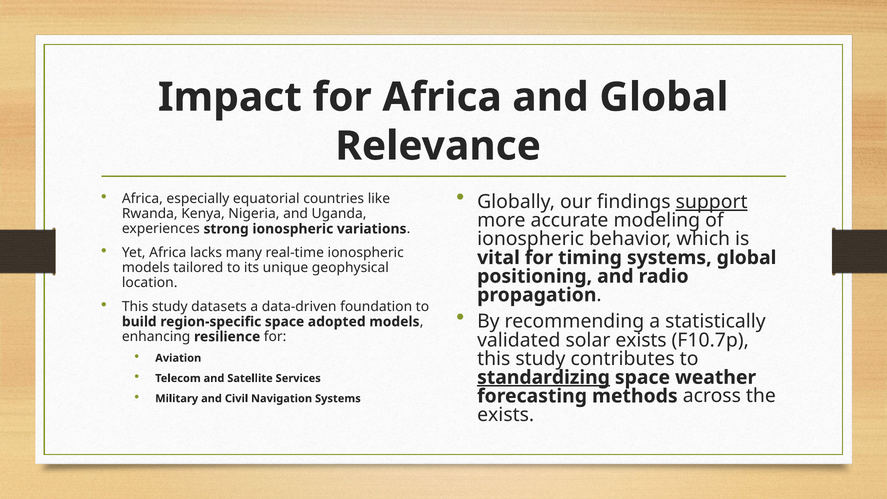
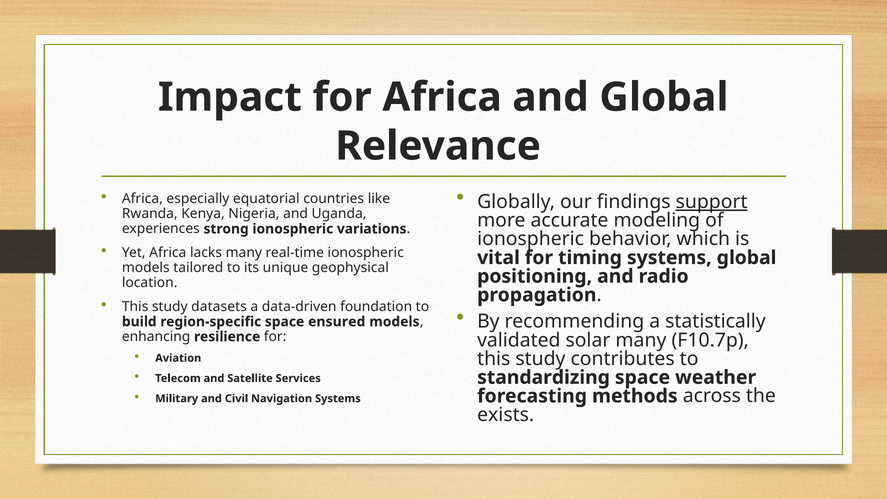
adopted: adopted -> ensured (337, 322)
solar exists: exists -> many (641, 340)
standardizing underline: present -> none (544, 377)
